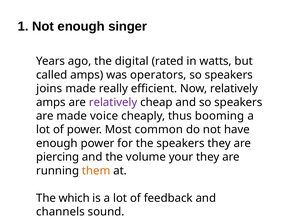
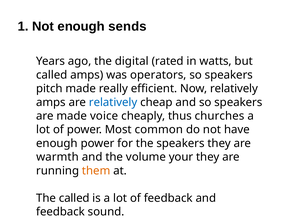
singer: singer -> sends (128, 26)
joins: joins -> pitch (49, 89)
relatively colour: purple -> blue (113, 102)
booming: booming -> churches (220, 116)
piercing: piercing -> warmth (58, 157)
The which: which -> called (74, 199)
channels: channels -> feedback (60, 212)
